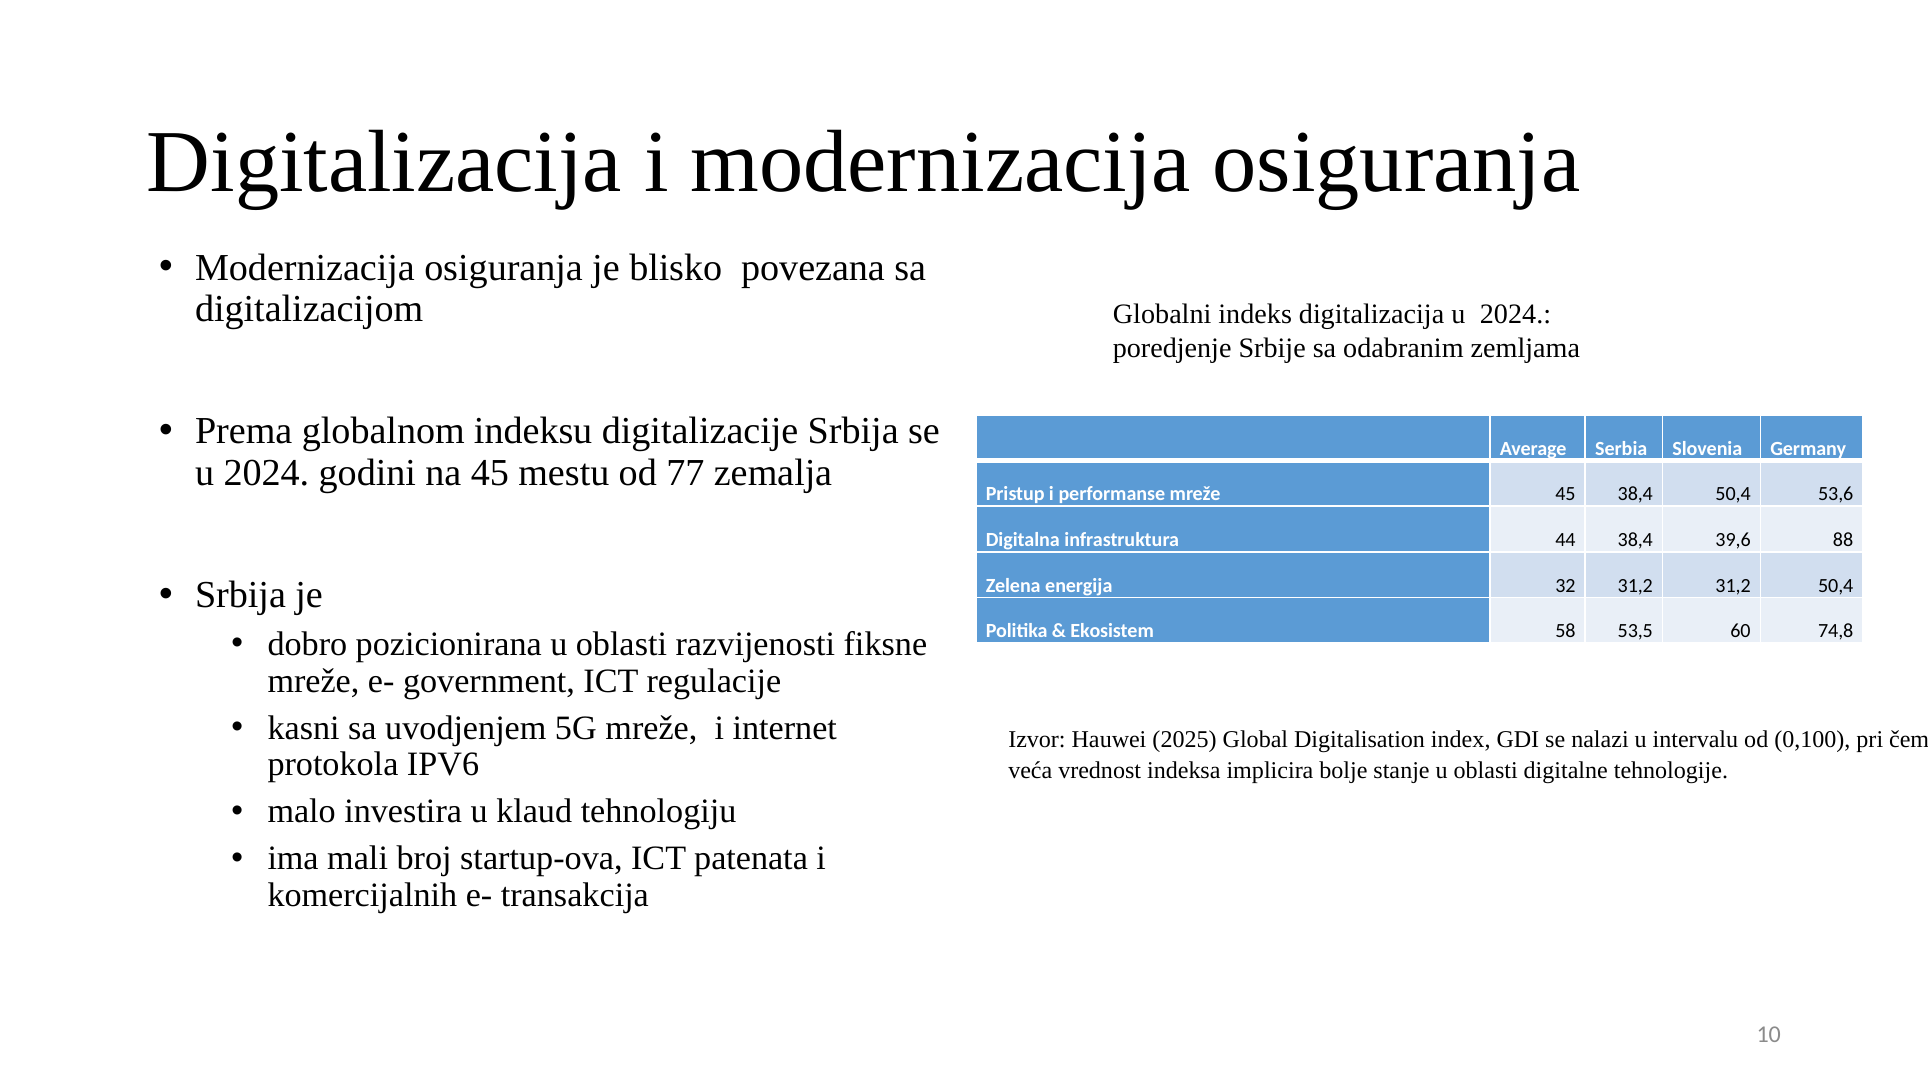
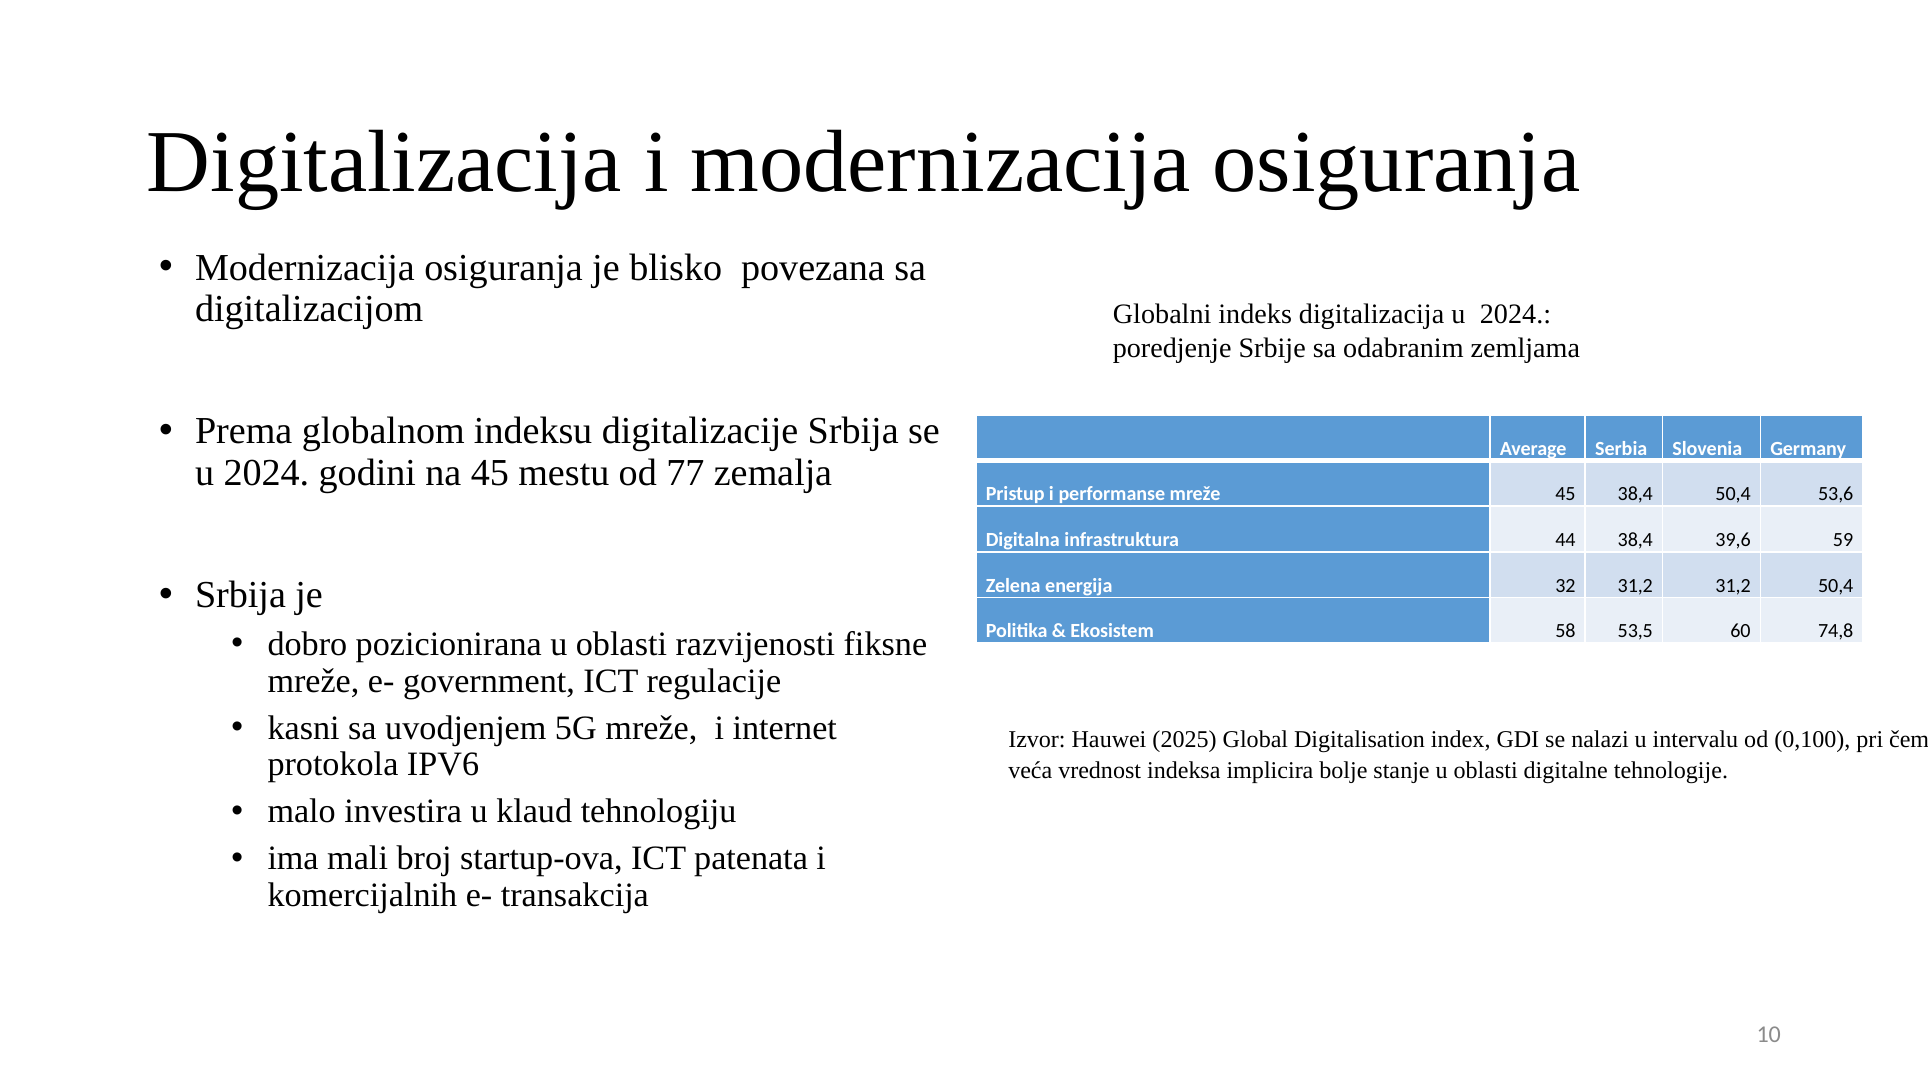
88: 88 -> 59 (1843, 540)
